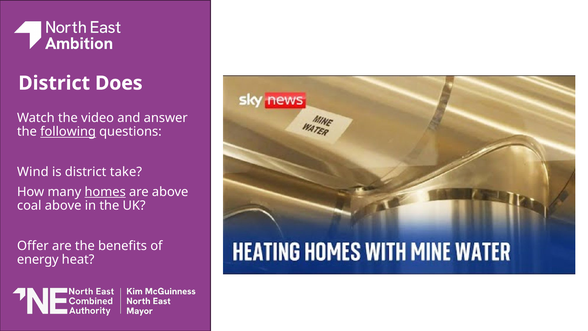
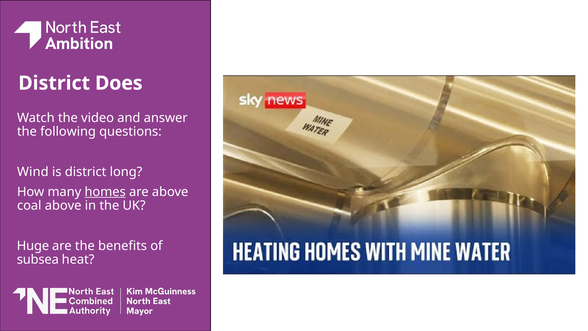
following underline: present -> none (68, 132)
take: take -> long (126, 172)
Offer: Offer -> Huge (33, 246)
energy: energy -> subsea (38, 259)
